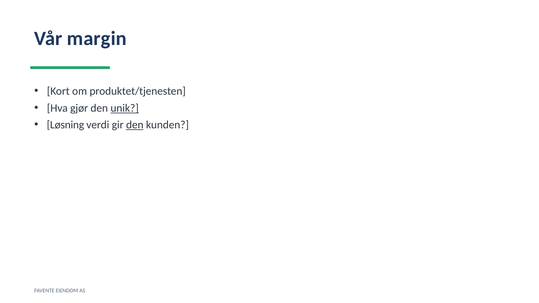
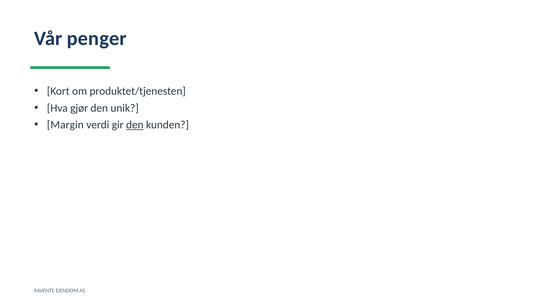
margin: margin -> penger (97, 38)
unik underline: present -> none (125, 108)
Løsning: Løsning -> Margin (65, 125)
